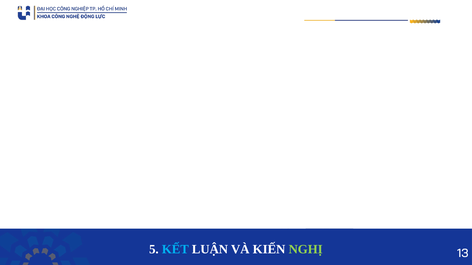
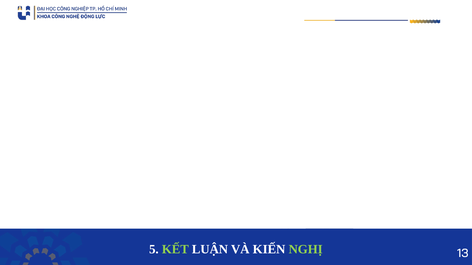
KẾT colour: light blue -> light green (175, 250)
